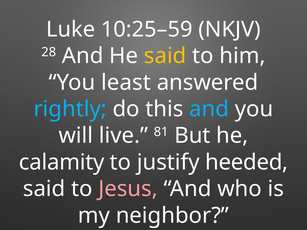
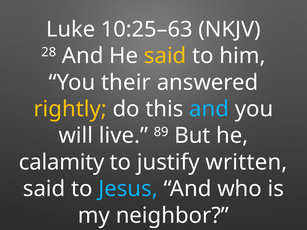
10:25–59: 10:25–59 -> 10:25–63 (147, 29)
least: least -> their (126, 83)
rightly colour: light blue -> yellow (70, 109)
81: 81 -> 89 (161, 132)
heeded: heeded -> written (246, 162)
Jesus colour: pink -> light blue (128, 189)
